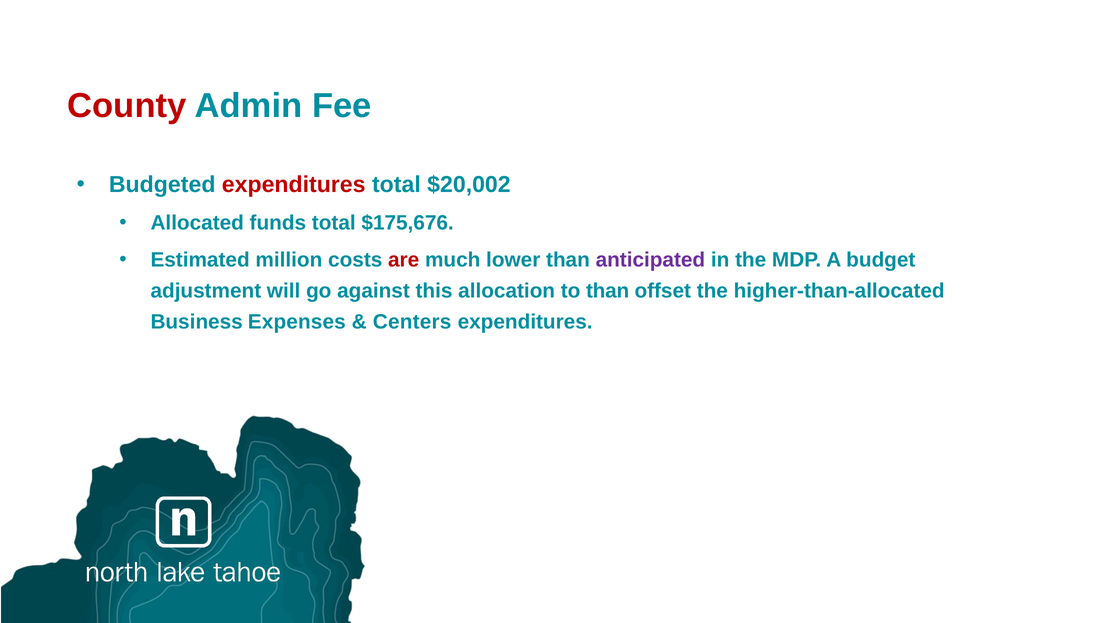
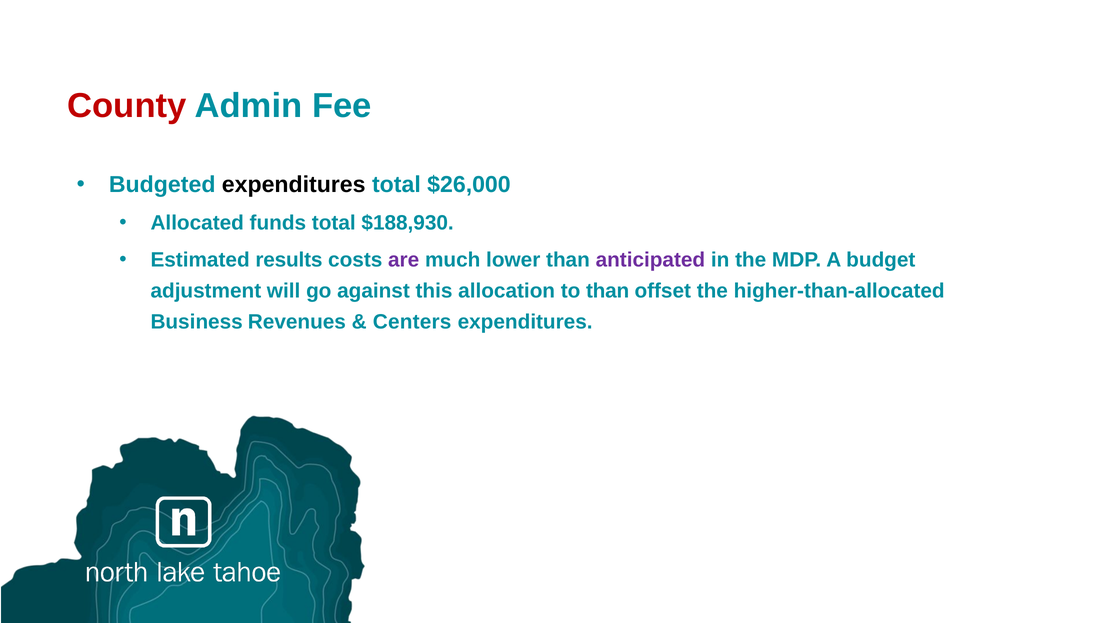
expenditures colour: red -> black (294, 185)
$20,002: $20,002 -> $26,000 (469, 185)
$175,676: $175,676 -> $188,930 (408, 223)
million: million -> results (289, 260)
are colour: red -> purple (404, 260)
Expenses: Expenses -> Revenues (297, 322)
